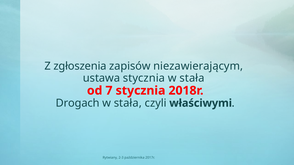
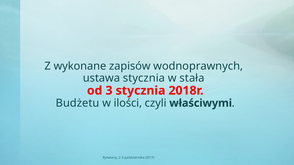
zgłoszenia: zgłoszenia -> wykonane (80, 66)
niezawierającym: niezawierającym -> wodnoprawnych (198, 66)
7: 7 -> 3 (109, 91)
Drogach: Drogach -> Budżetu (78, 103)
stała: stała -> ilości (128, 103)
